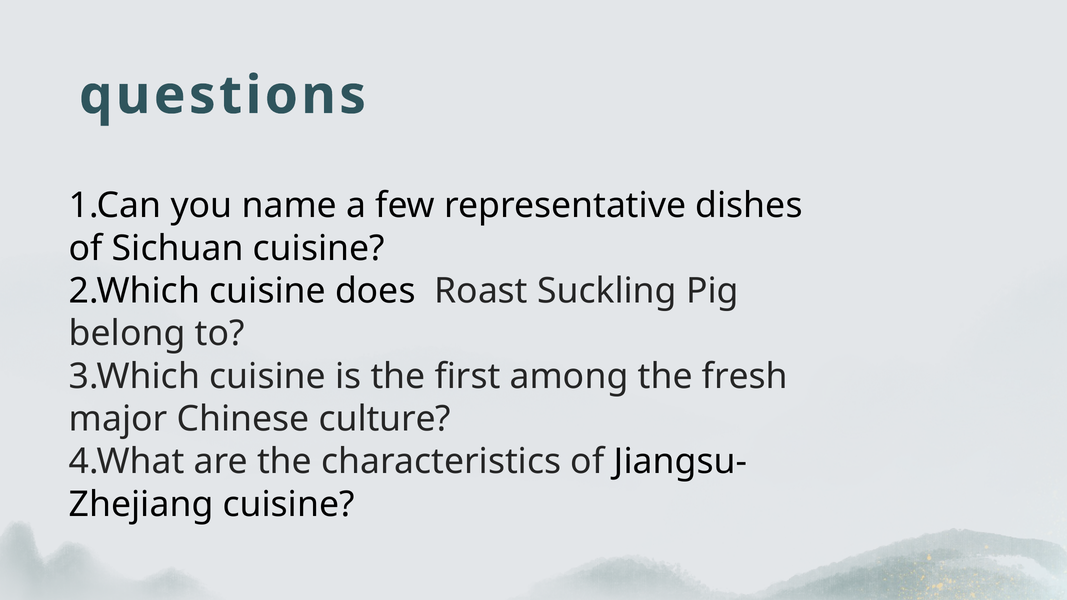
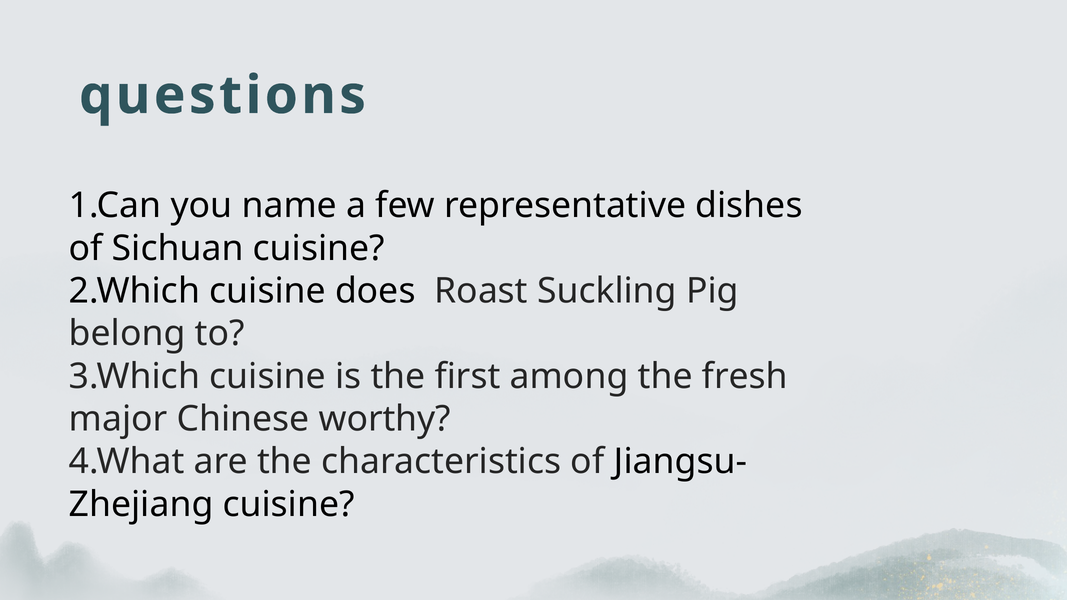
culture: culture -> worthy (385, 419)
